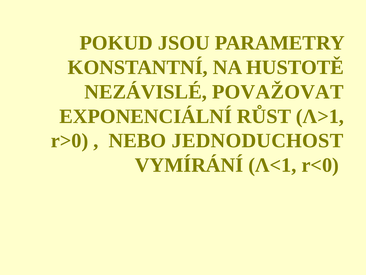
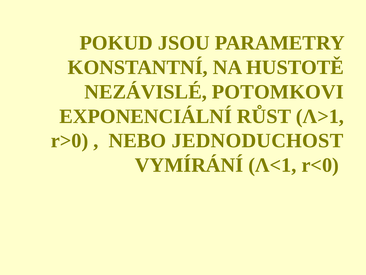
POVAŽOVAT: POVAŽOVAT -> POTOMKOVI (278, 92)
